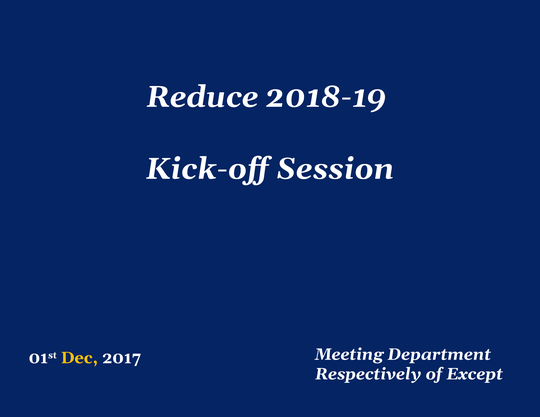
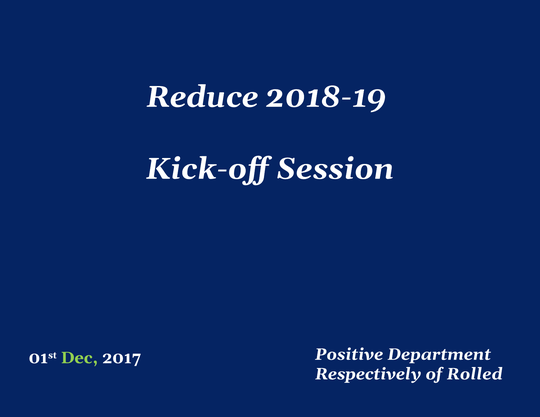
Meeting: Meeting -> Positive (349, 355)
Dec colour: yellow -> light green (79, 358)
Except: Except -> Rolled (475, 374)
